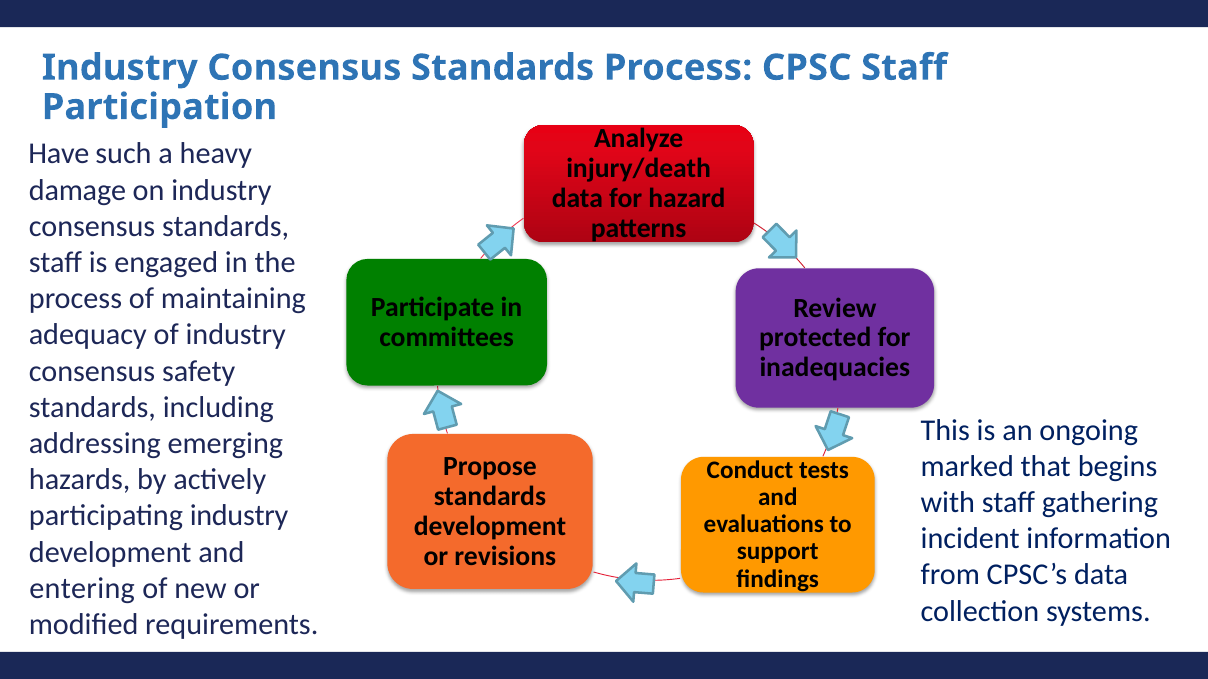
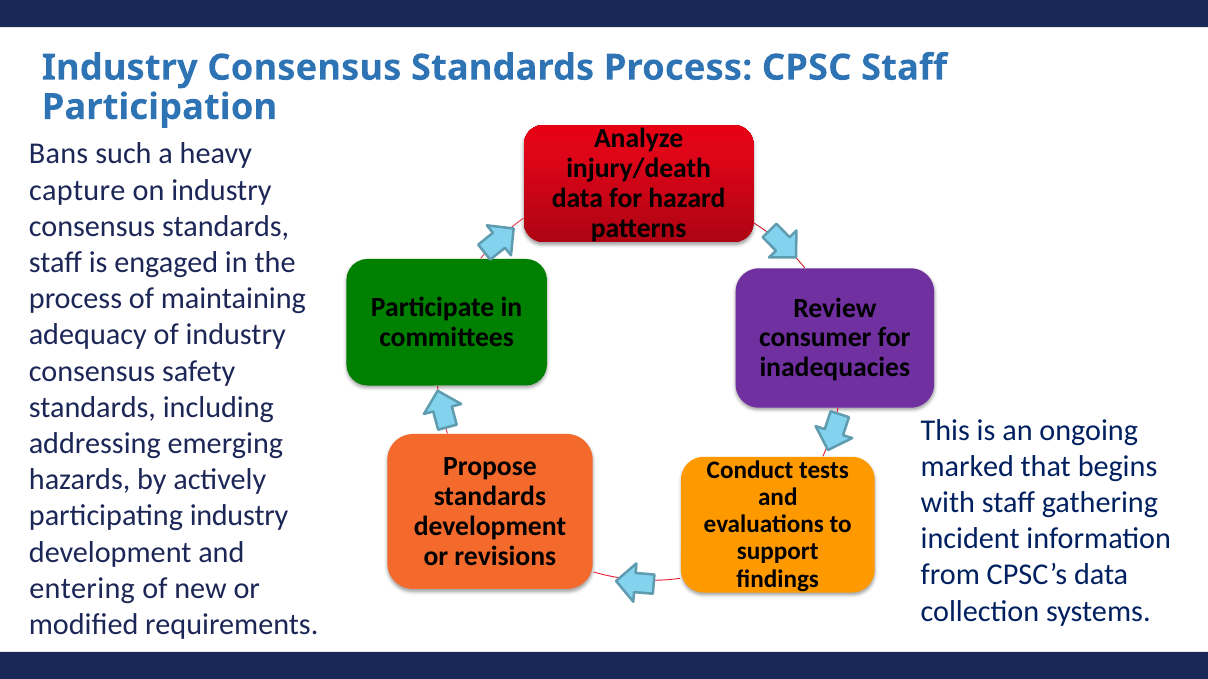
Have: Have -> Bans (59, 154)
damage: damage -> capture (77, 190)
protected: protected -> consumer (815, 338)
